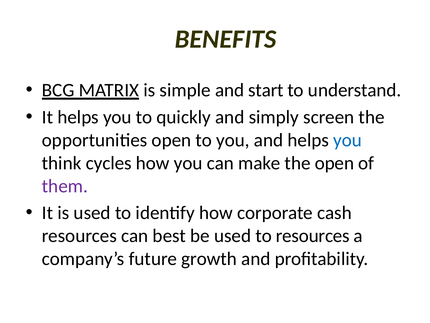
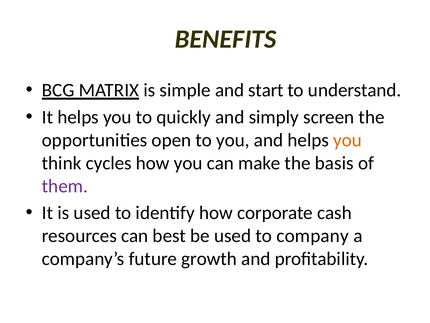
you colour: blue -> orange (348, 140)
the open: open -> basis (334, 163)
to resources: resources -> company (313, 235)
